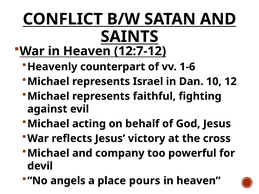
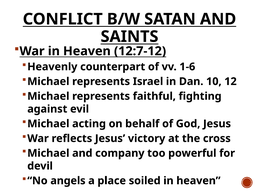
pours: pours -> soiled (145, 181)
